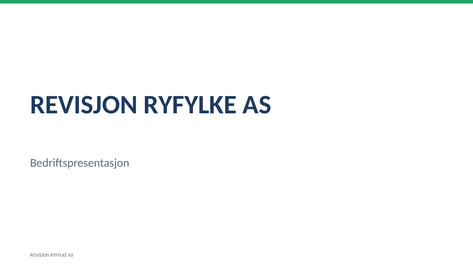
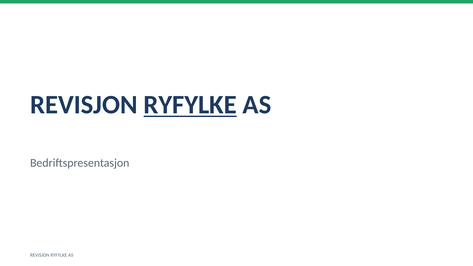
RYFYLKE underline: none -> present (190, 105)
